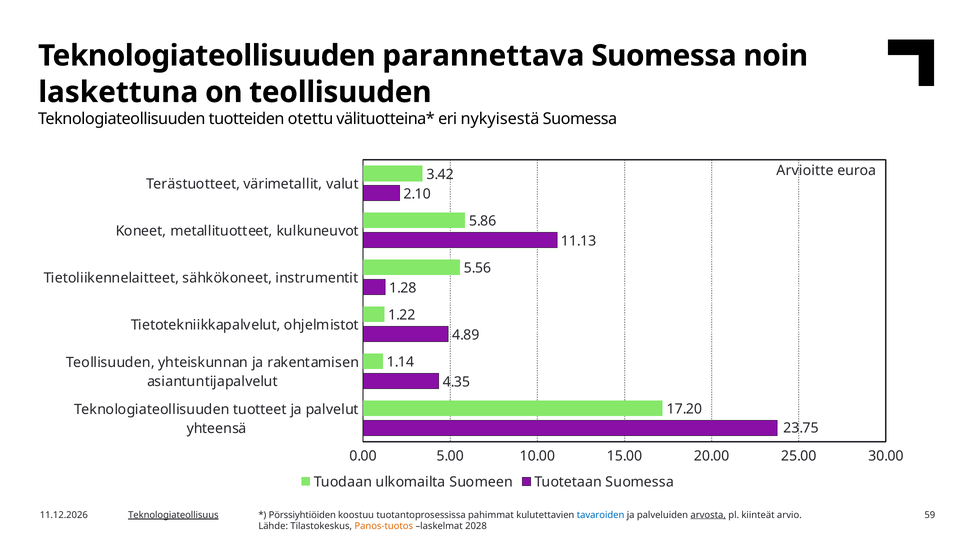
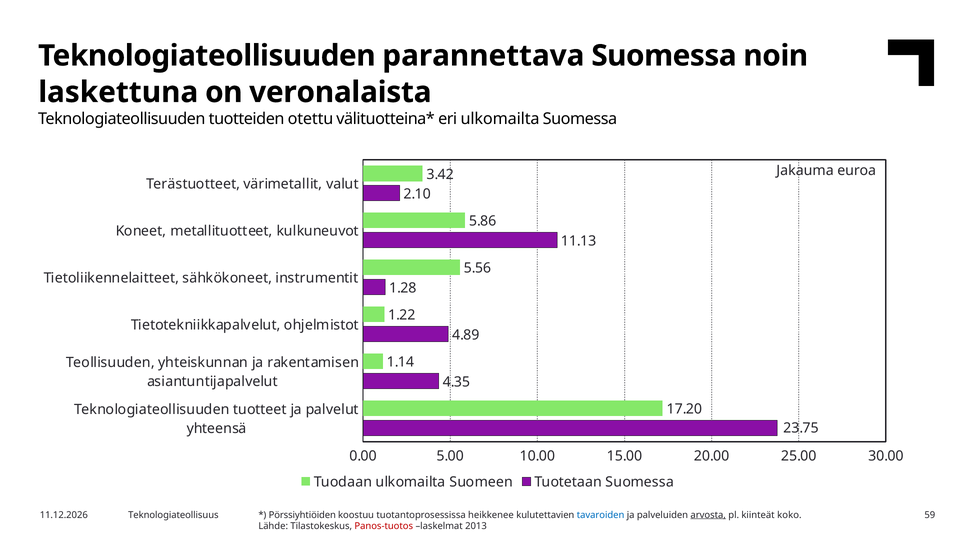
on teollisuuden: teollisuuden -> veronalaista (340, 92)
eri nykyisestä: nykyisestä -> ulkomailta (500, 119)
Arvioitte: Arvioitte -> Jakauma (805, 171)
Teknologiateollisuus underline: present -> none (173, 515)
pahimmat: pahimmat -> heikkenee (491, 515)
arvio: arvio -> koko (789, 515)
Panos-tuotos colour: orange -> red (384, 526)
2028: 2028 -> 2013 (476, 526)
